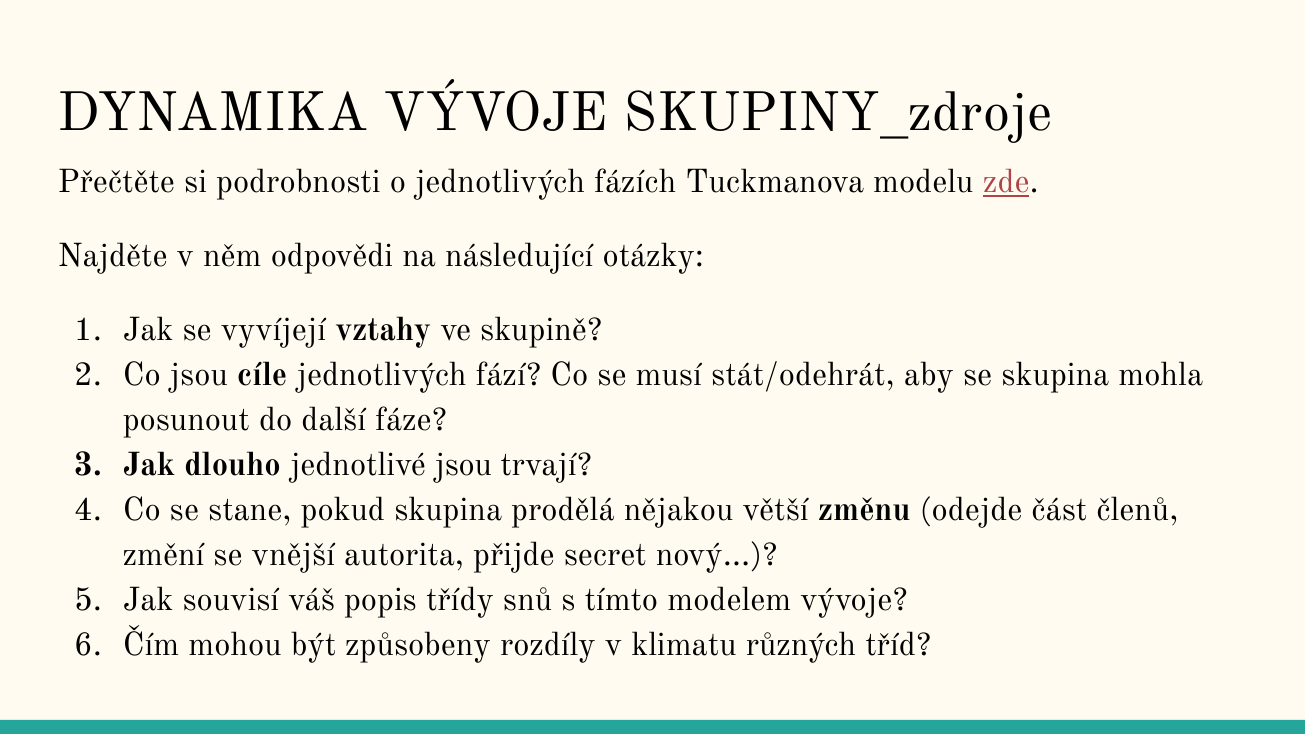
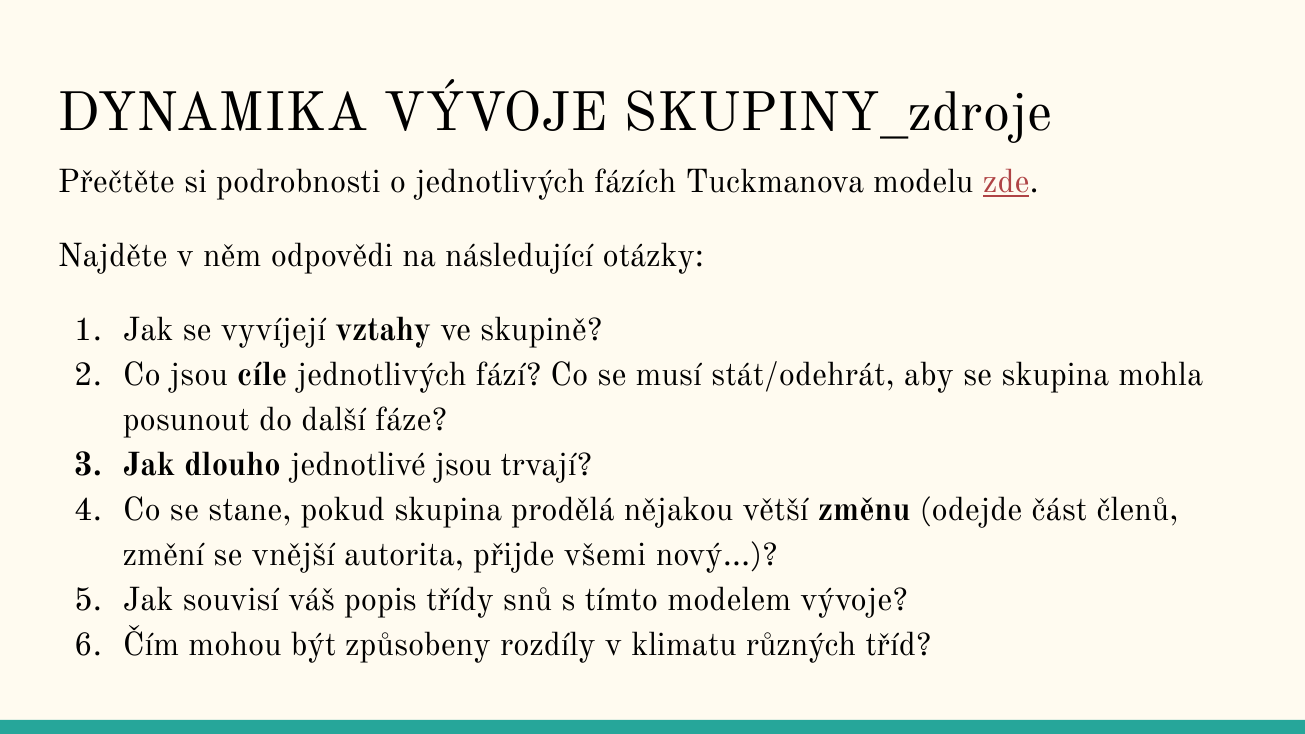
secret: secret -> všemi (605, 555)
